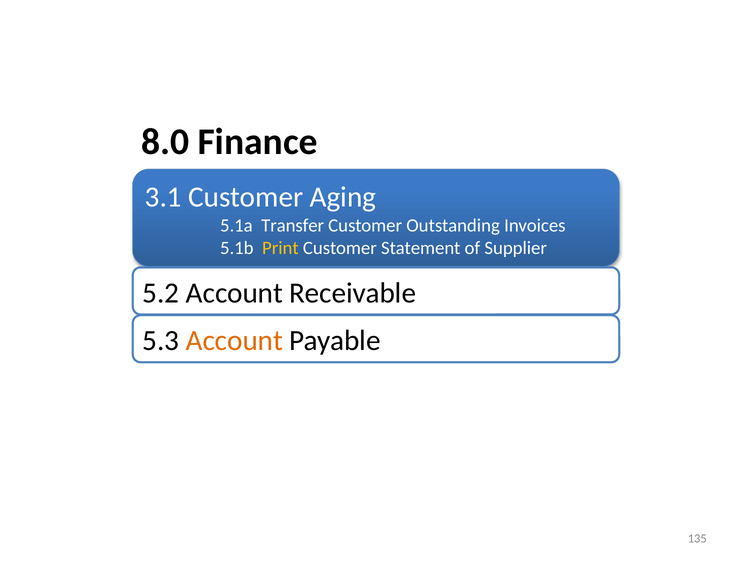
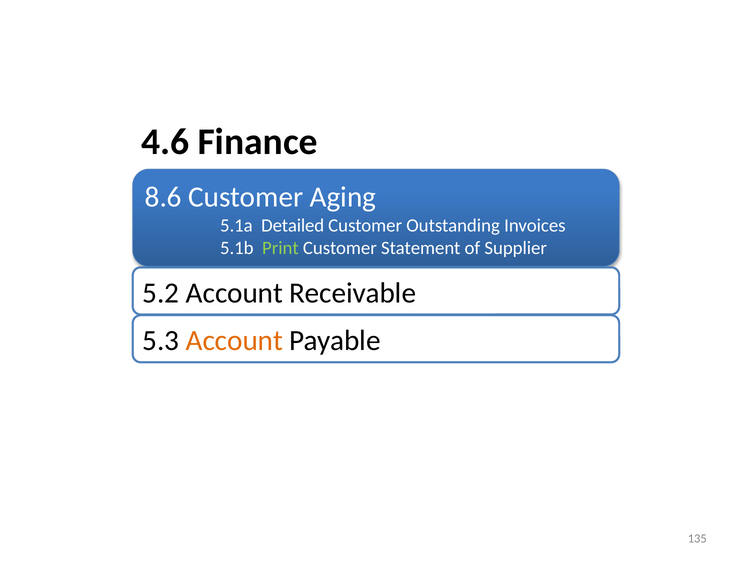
8.0: 8.0 -> 4.6 (165, 142)
3.1: 3.1 -> 8.6 (163, 197)
Transfer: Transfer -> Detailed (293, 225)
Print colour: yellow -> light green (280, 248)
